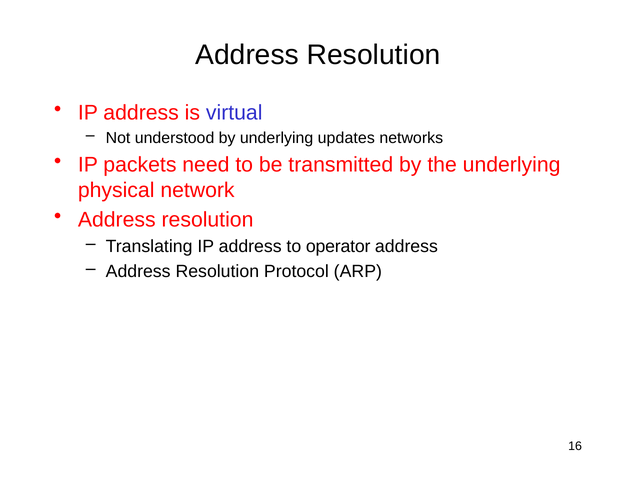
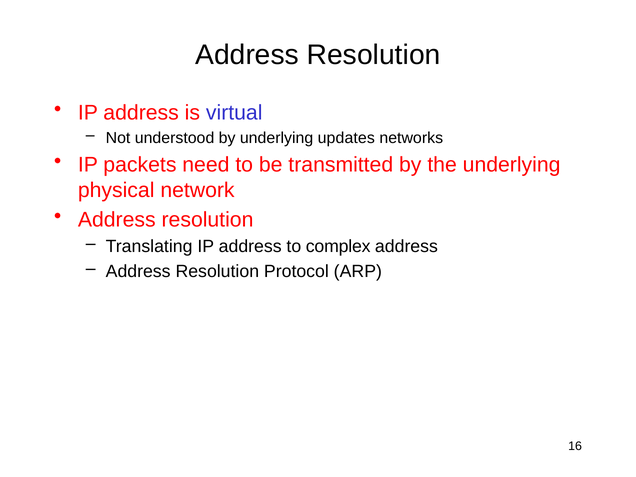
operator: operator -> complex (338, 246)
